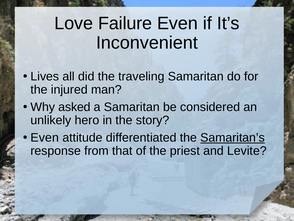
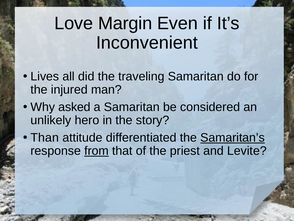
Failure: Failure -> Margin (125, 23)
Even: Even -> Than (45, 137)
from underline: none -> present (96, 151)
